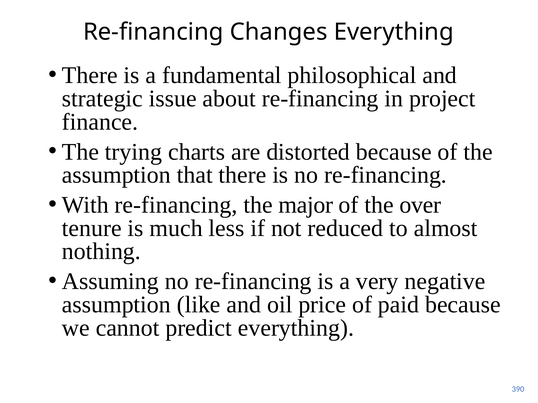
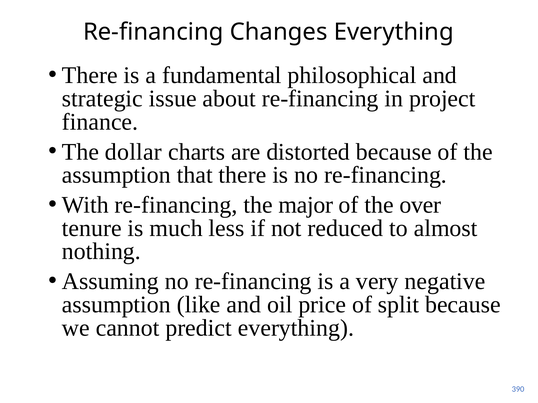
trying: trying -> dollar (133, 152)
paid: paid -> split (399, 305)
